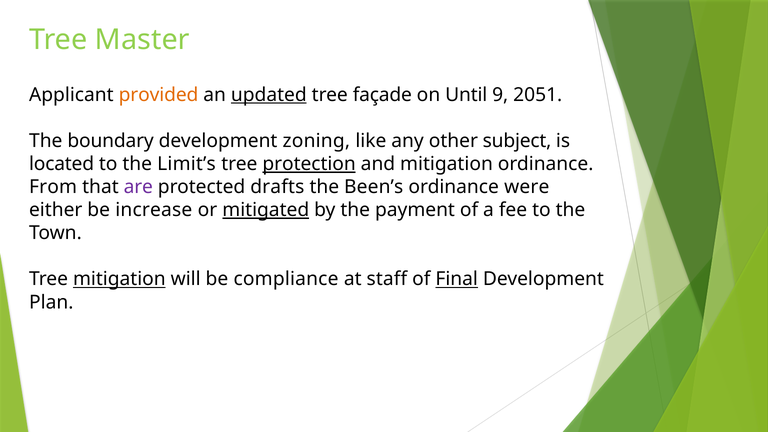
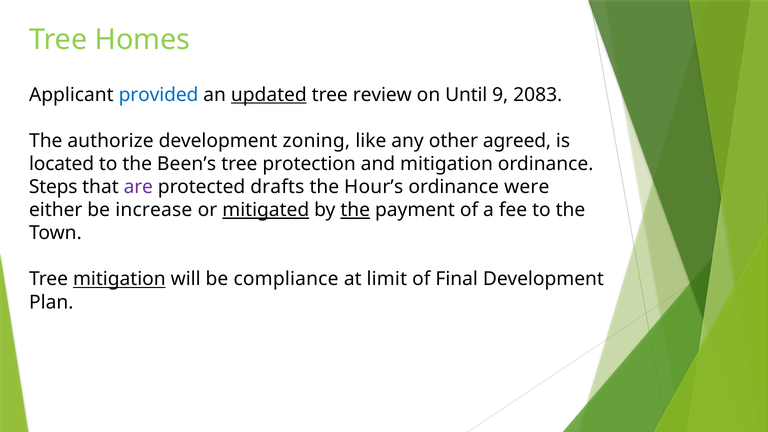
Master: Master -> Homes (142, 40)
provided colour: orange -> blue (159, 95)
façade: façade -> review (382, 95)
2051: 2051 -> 2083 (538, 95)
boundary: boundary -> authorize (111, 141)
subject: subject -> agreed (517, 141)
Limit’s: Limit’s -> Been’s (187, 164)
protection underline: present -> none (309, 164)
From: From -> Steps (53, 187)
Been’s: Been’s -> Hour’s (374, 187)
the underline: none -> present (355, 210)
staff: staff -> limit (387, 279)
Final underline: present -> none (457, 279)
